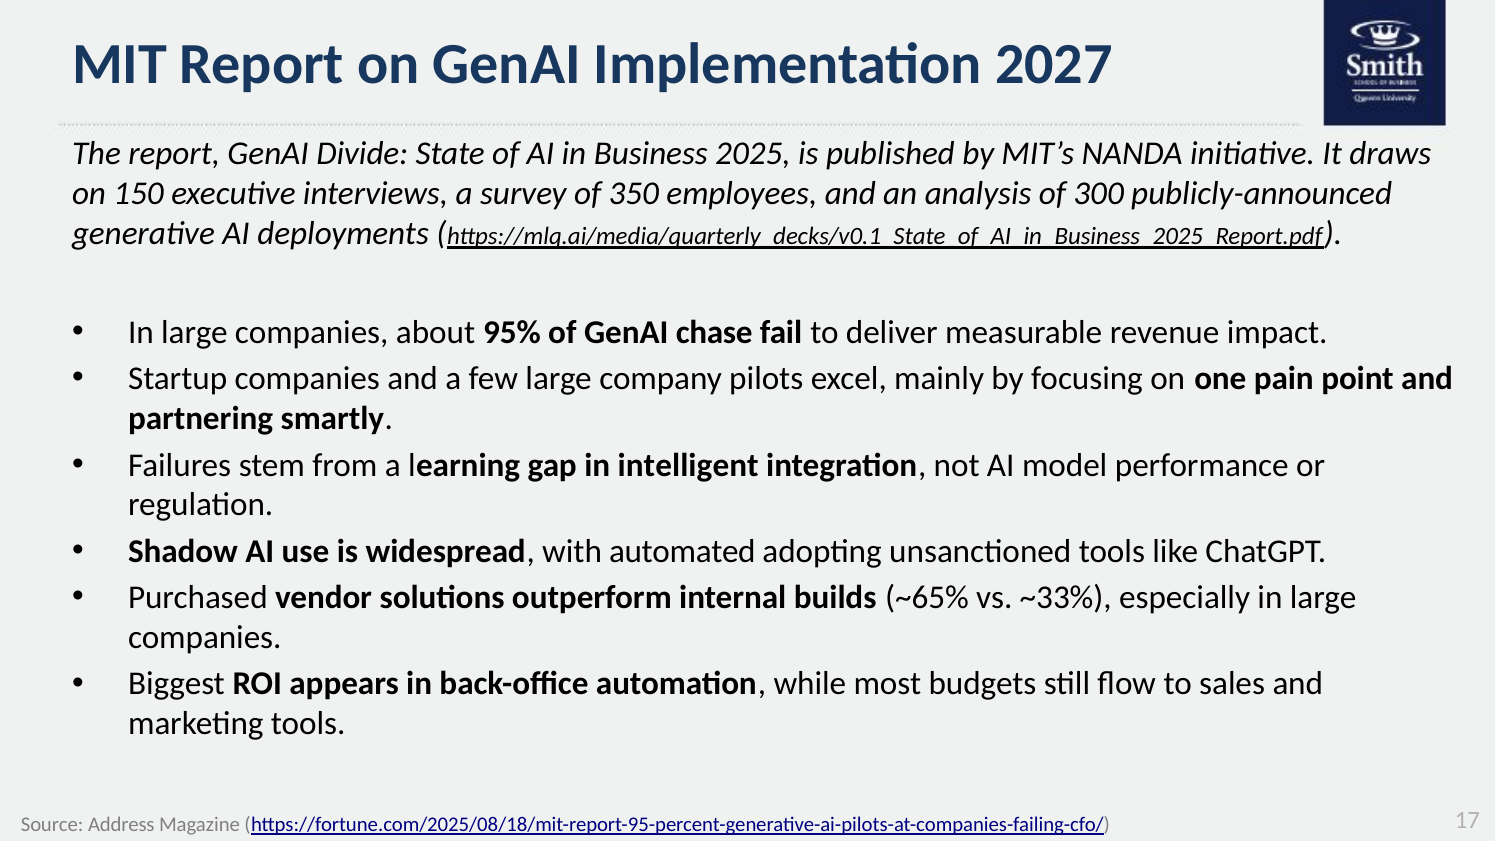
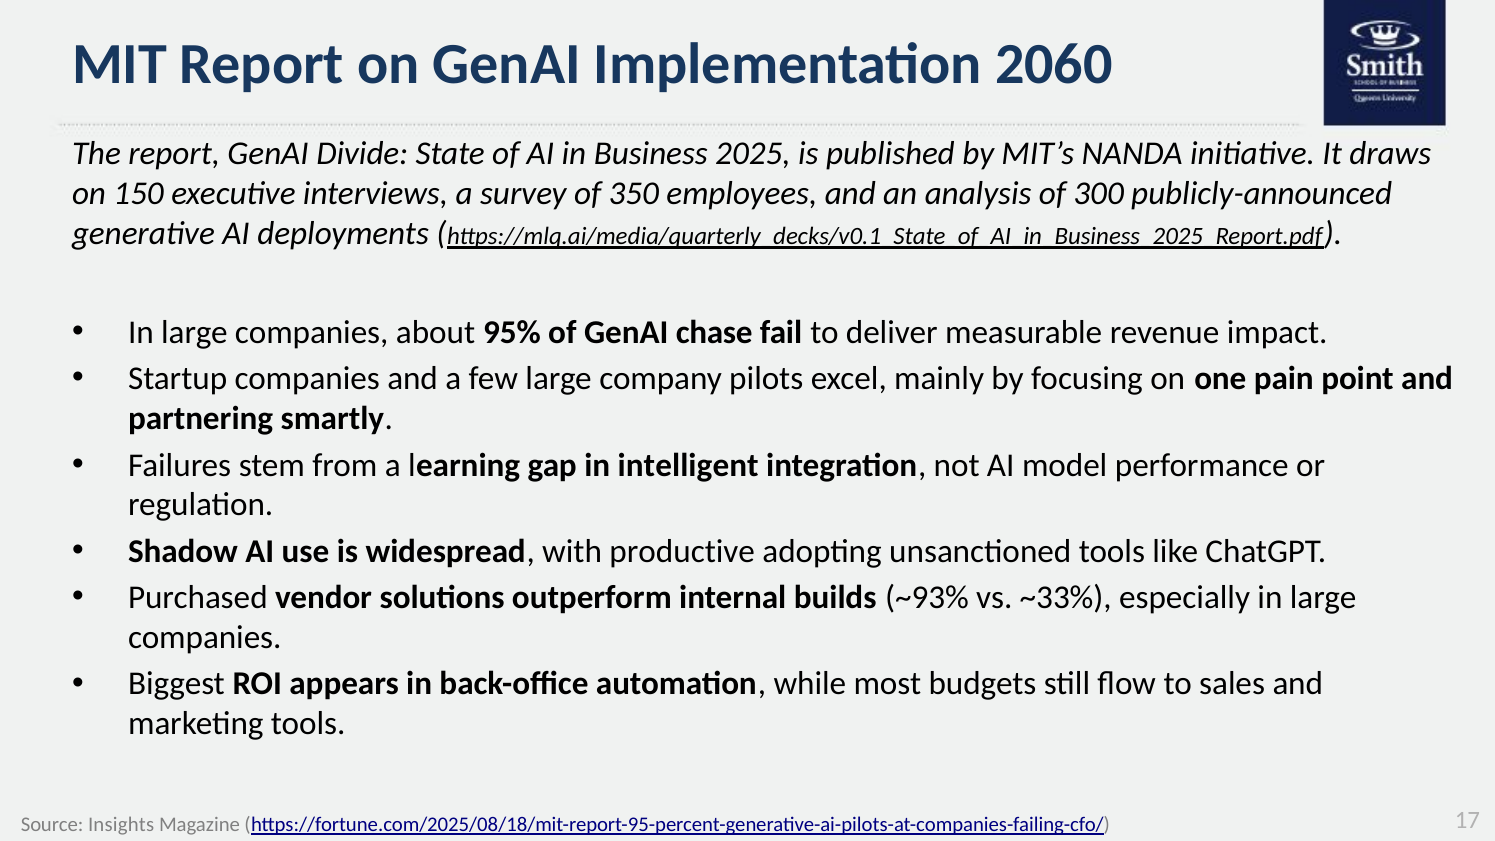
2027: 2027 -> 2060 (1054, 64)
automated: automated -> productive (682, 551)
~65%: ~65% -> ~93% (927, 598)
Address: Address -> Insights (121, 825)
